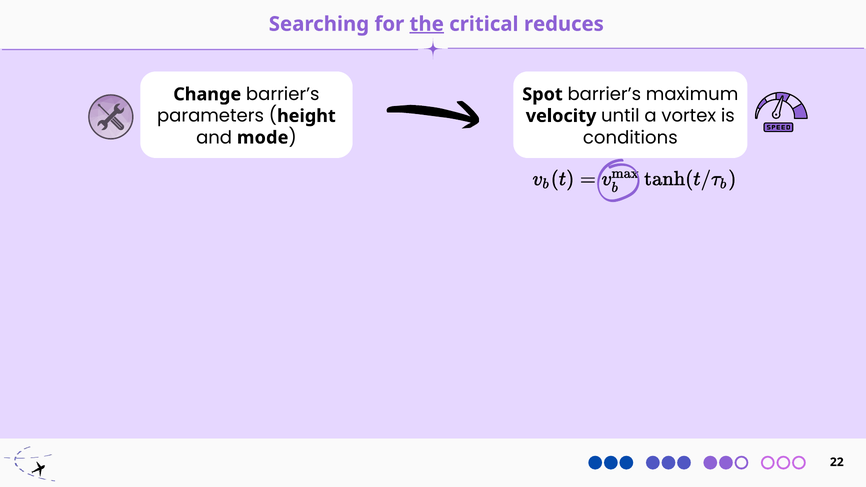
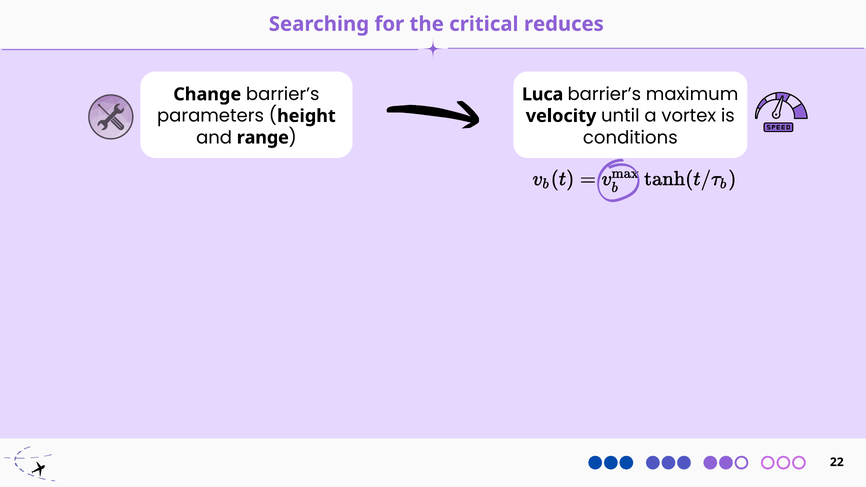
the underline: present -> none (427, 24)
Spot: Spot -> Luca (543, 94)
mode: mode -> range (263, 138)
